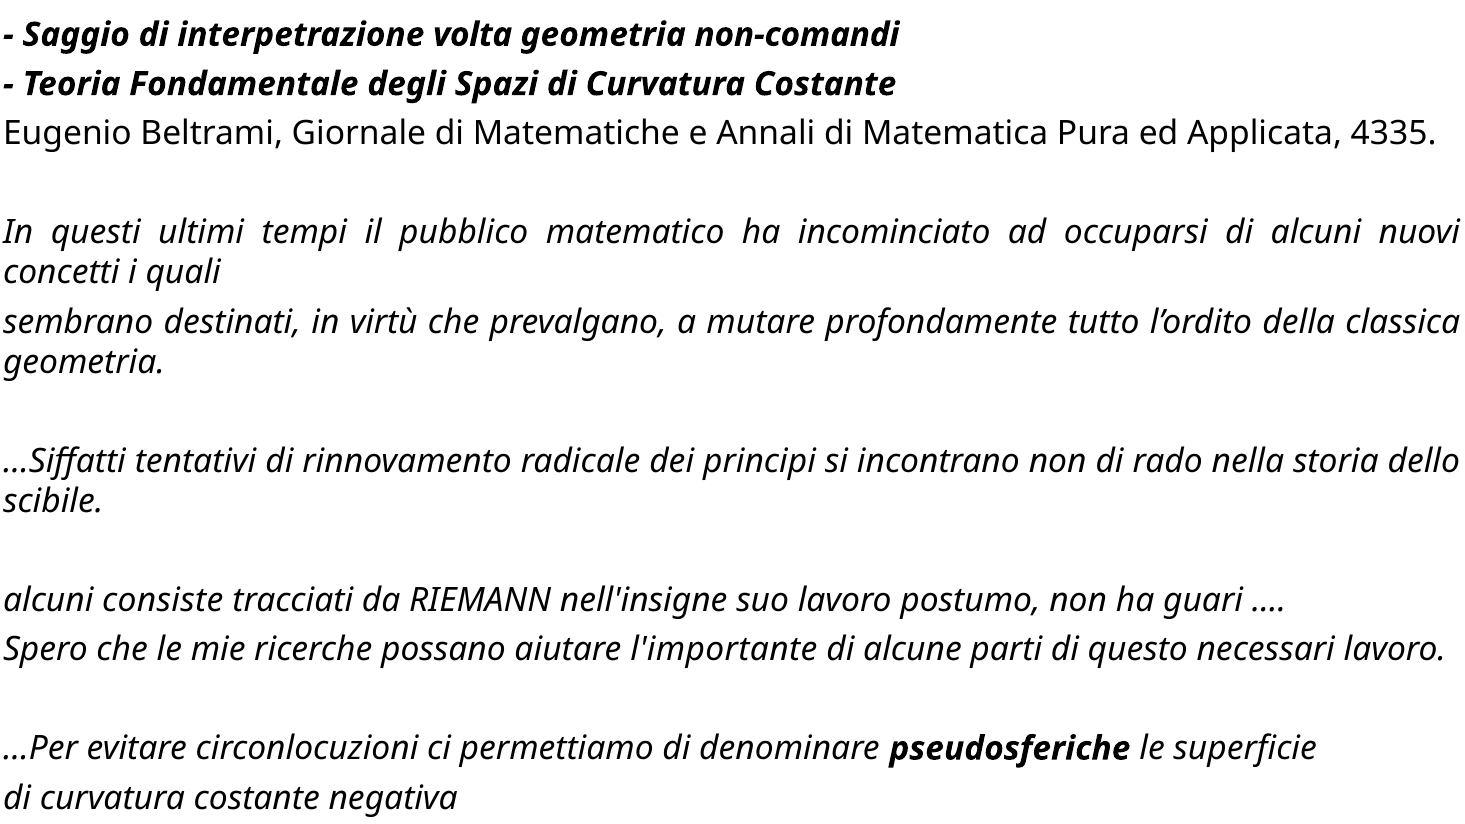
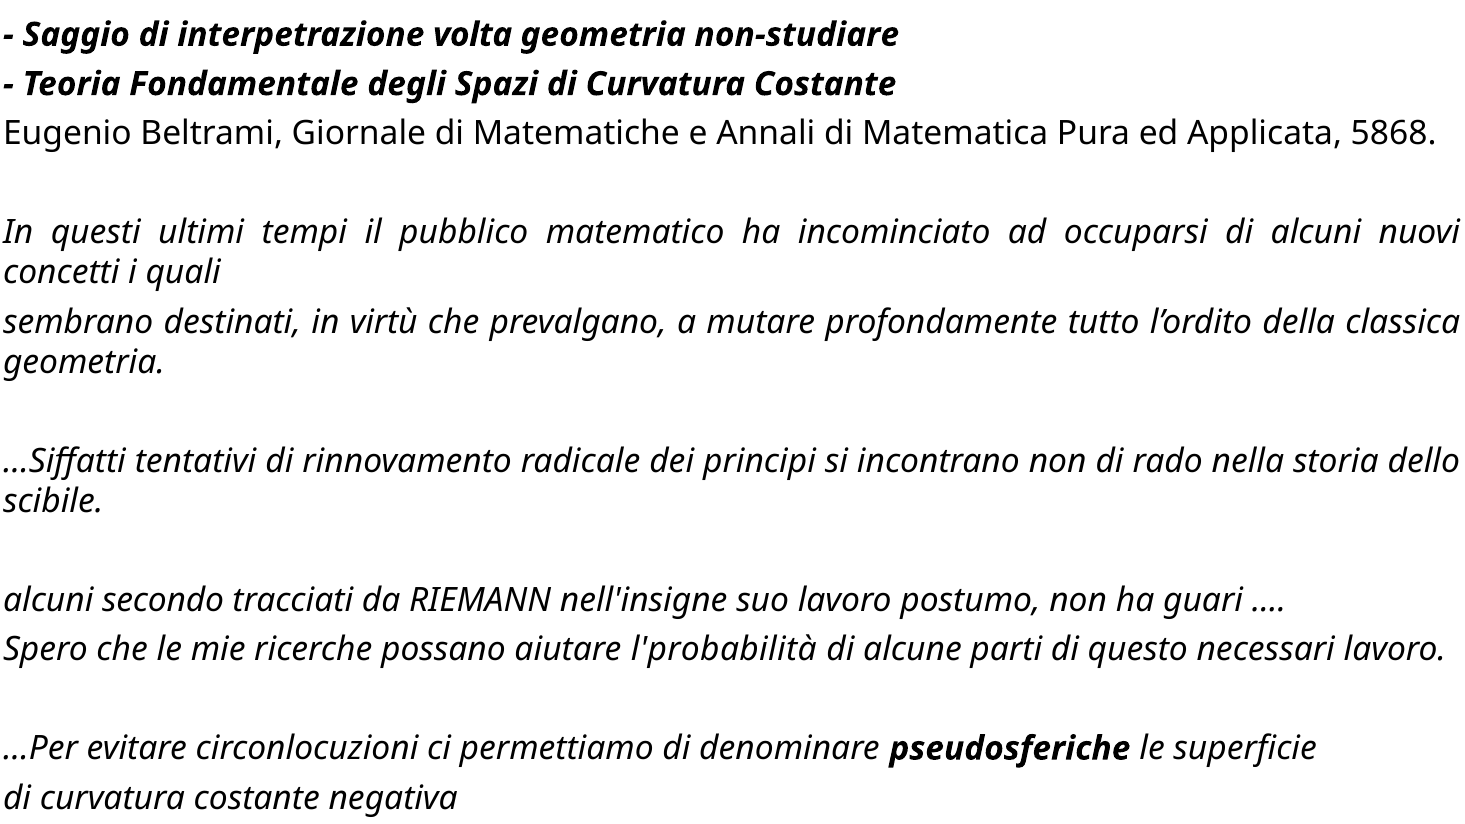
non-comandi: non-comandi -> non-studiare (797, 35)
4335: 4335 -> 5868 (1394, 134)
consiste: consiste -> secondo (163, 600)
l'importante: l'importante -> l'probabilità (724, 650)
